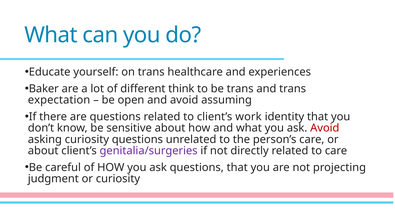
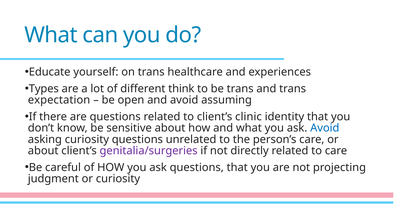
Baker: Baker -> Types (44, 89)
work: work -> clinic (248, 117)
Avoid colour: red -> blue (325, 128)
